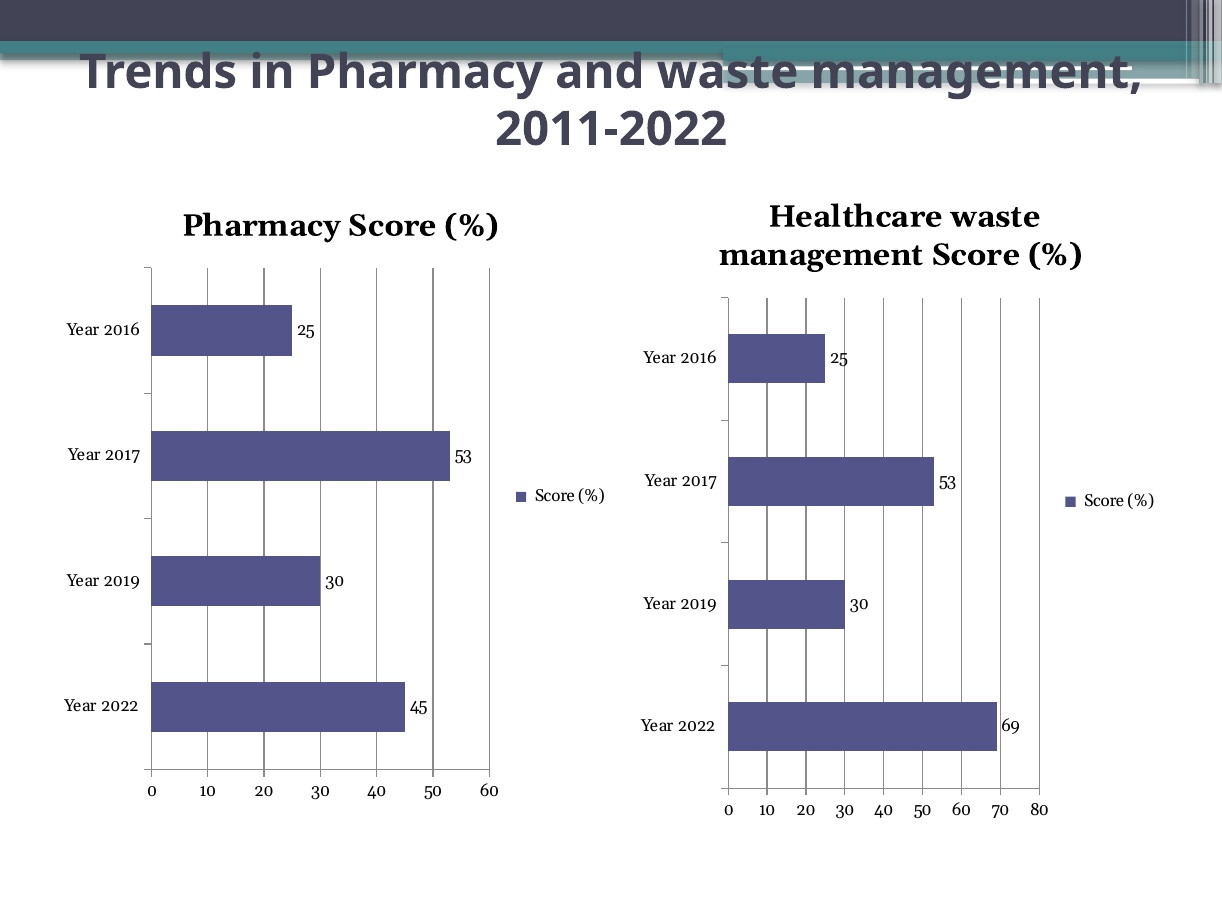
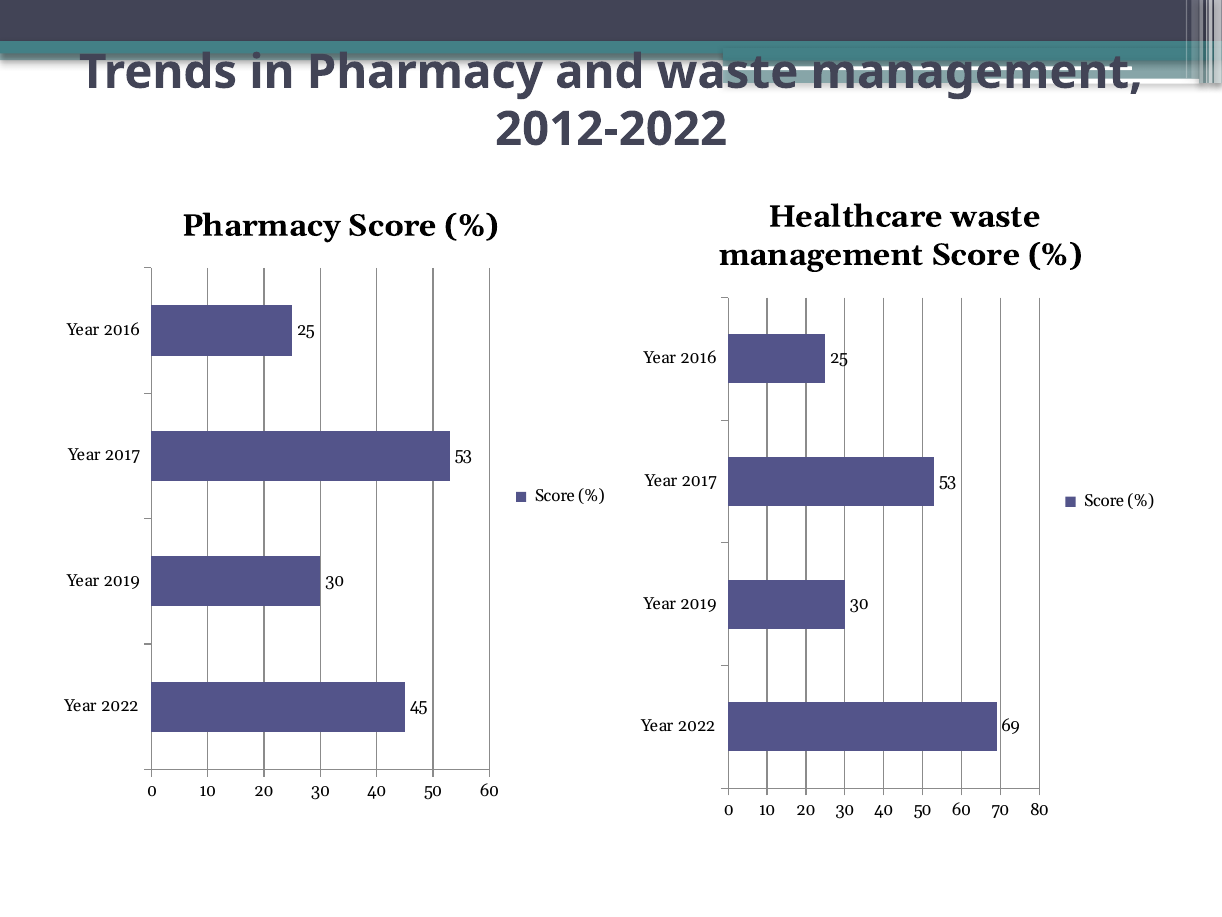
2011-2022: 2011-2022 -> 2012-2022 (611, 129)
